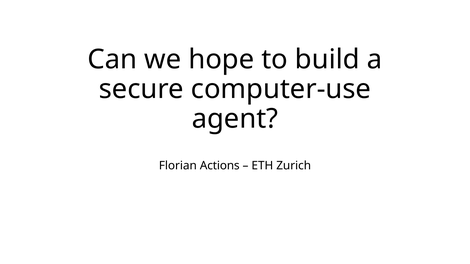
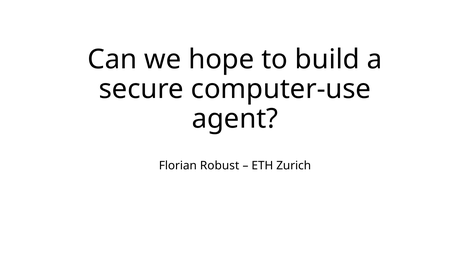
Actions: Actions -> Robust (220, 166)
